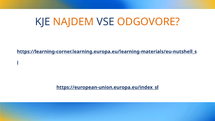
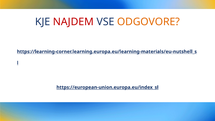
NAJDEM colour: orange -> red (73, 22)
